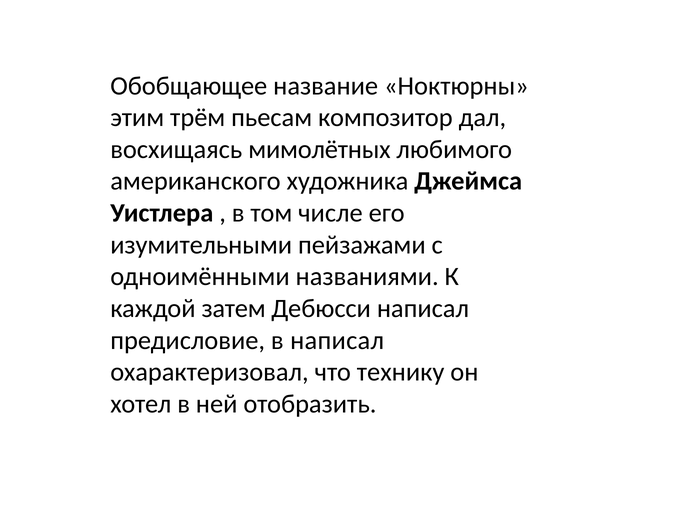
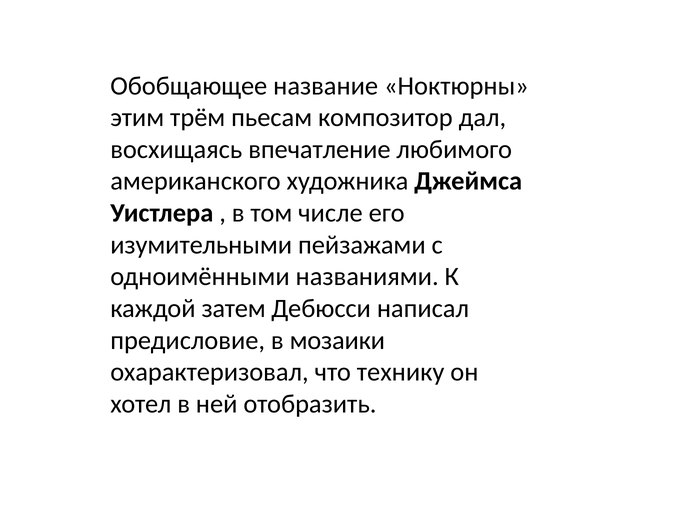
мимолётных: мимолётных -> впечатление (319, 149)
в написал: написал -> мозаики (337, 340)
